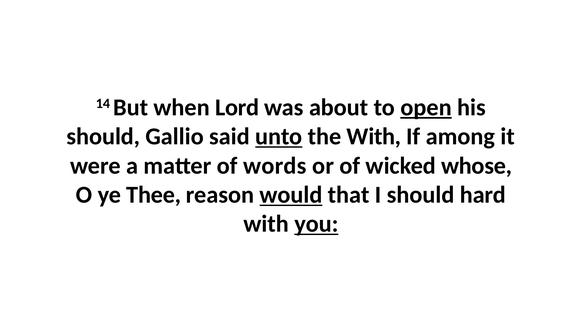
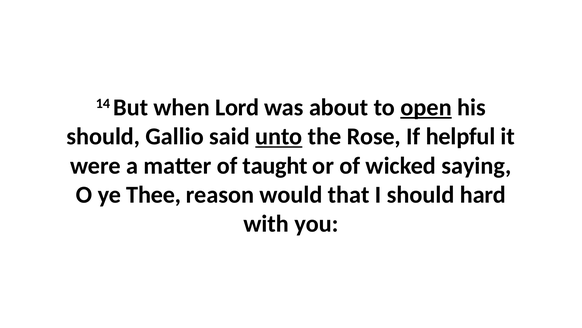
the With: With -> Rose (374, 136)
among: among -> helpful (461, 136)
words: words -> taught (275, 165)
whose: whose -> saying (476, 165)
would underline: present -> none (291, 194)
you underline: present -> none (316, 224)
